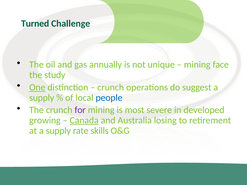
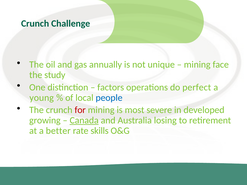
Turned: Turned -> Crunch (35, 24)
One underline: present -> none (37, 87)
crunch: crunch -> factors (111, 87)
suggest: suggest -> perfect (197, 87)
supply: supply -> young (42, 98)
for colour: purple -> red (80, 110)
at a supply: supply -> better (58, 131)
